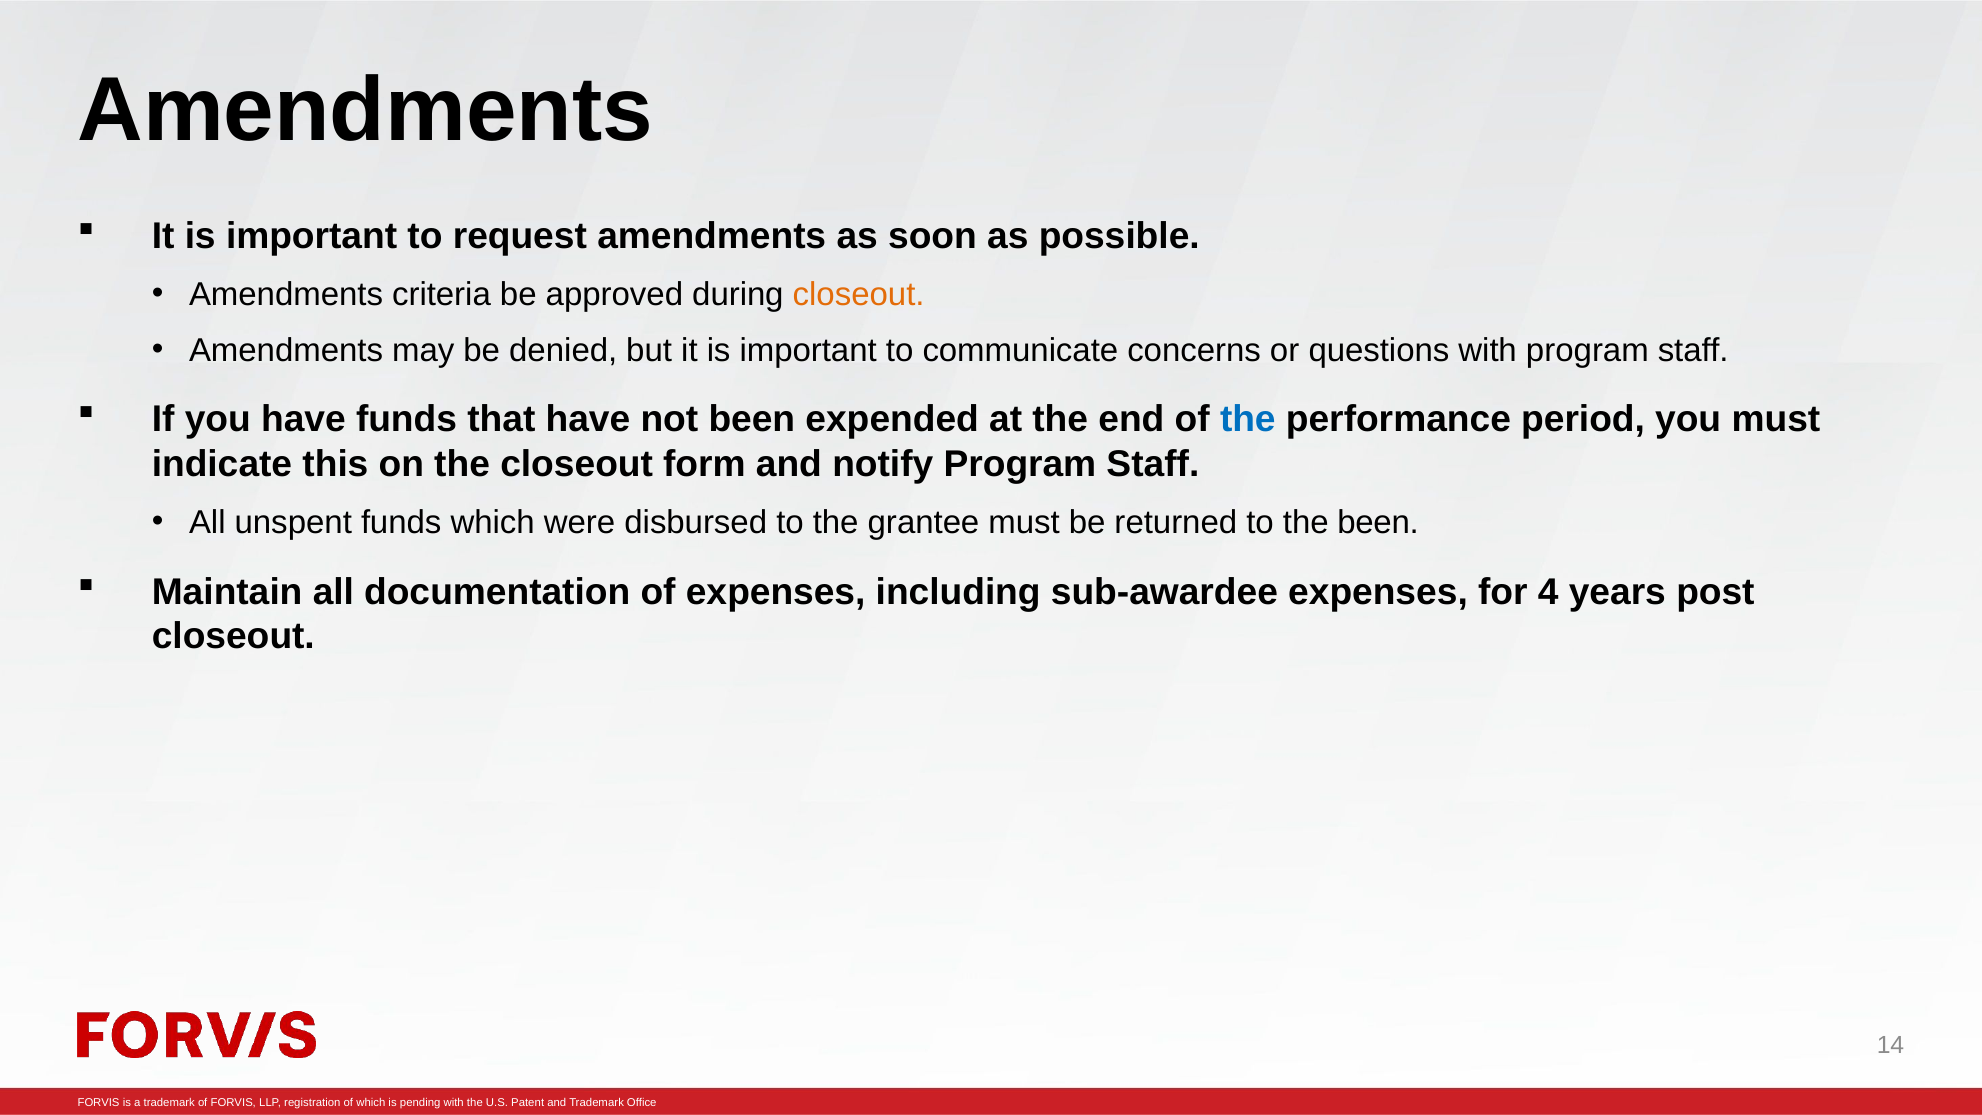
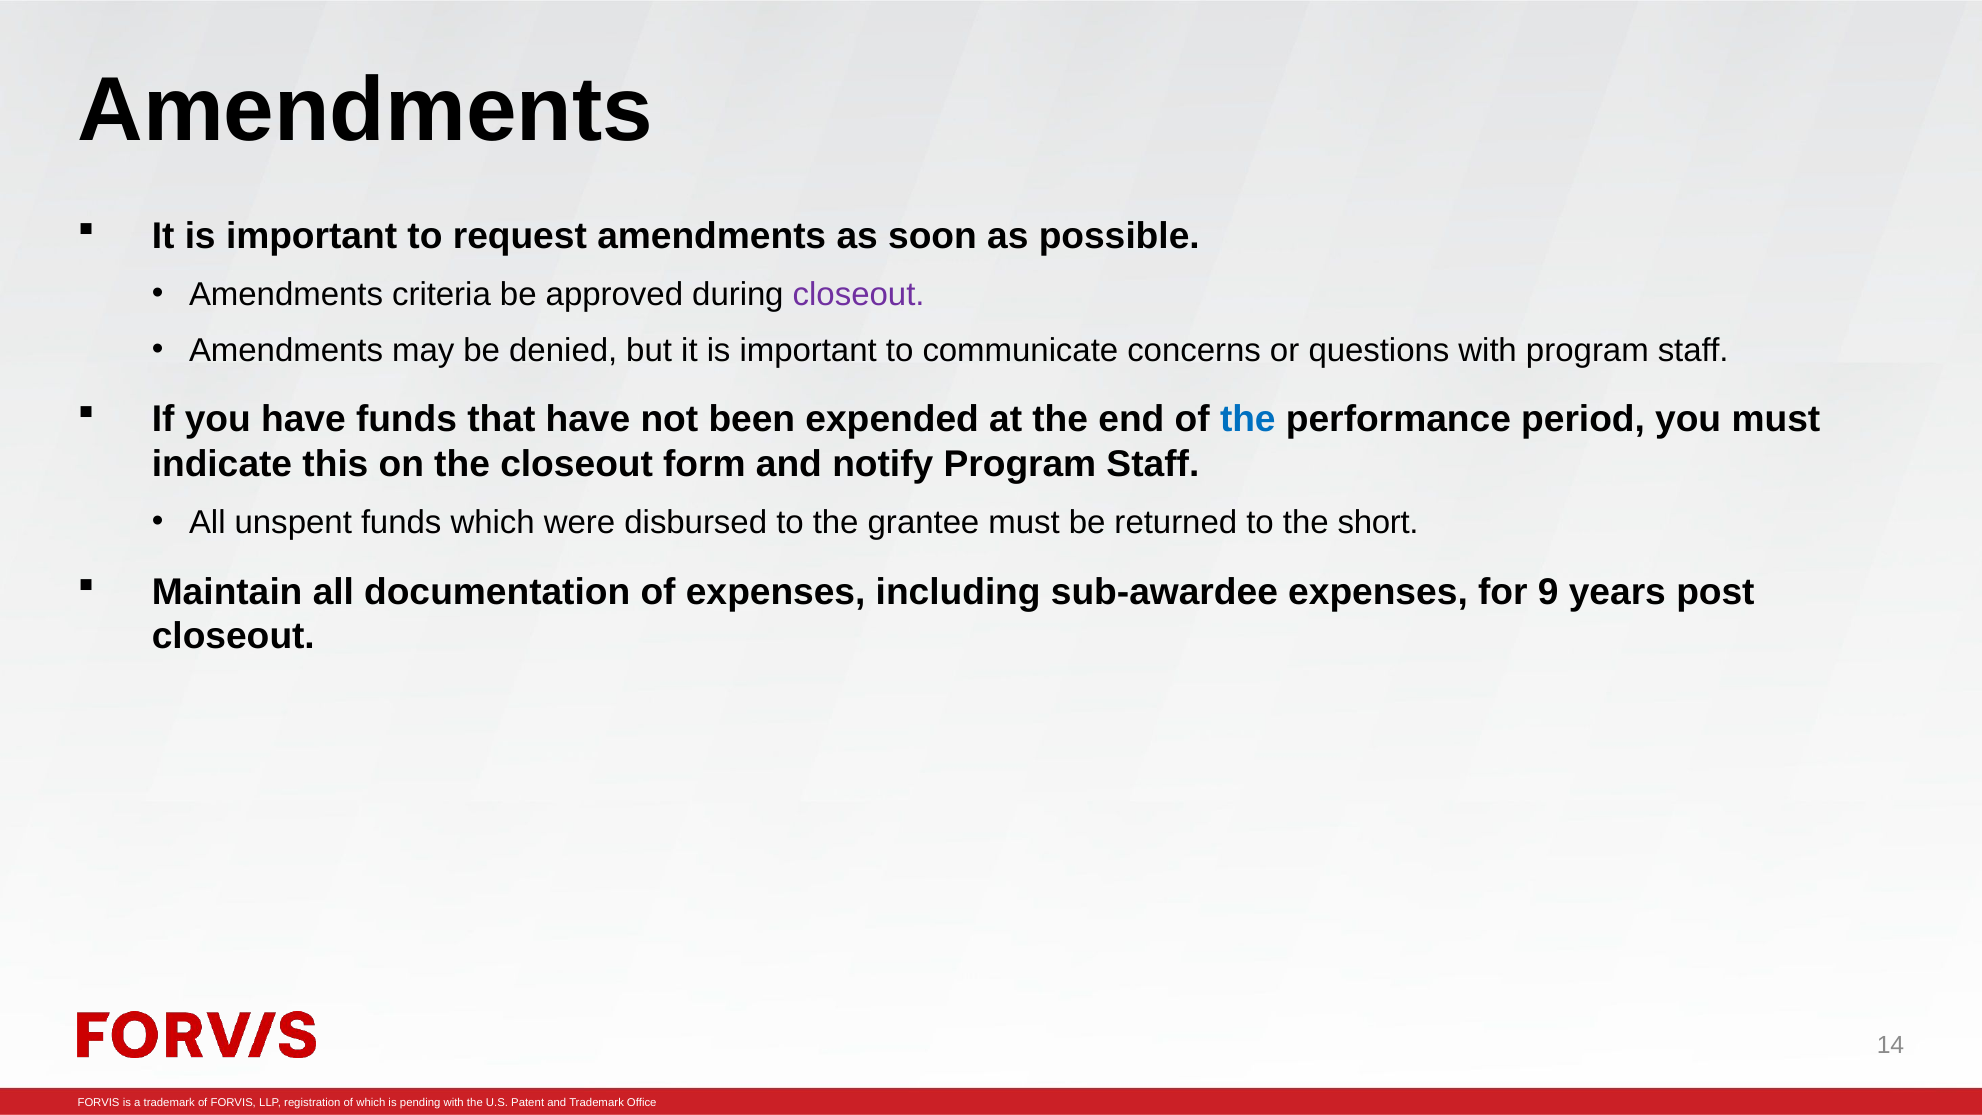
closeout colour: orange -> purple (859, 294)
the been: been -> short (1378, 522)
4: 4 -> 9 (1548, 592)
